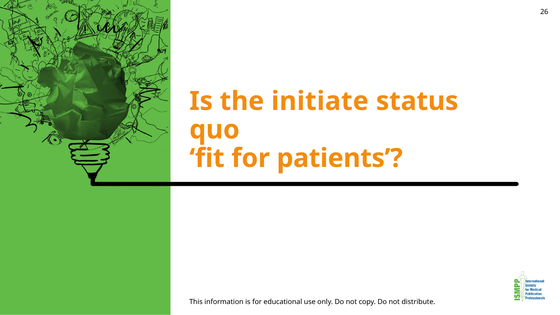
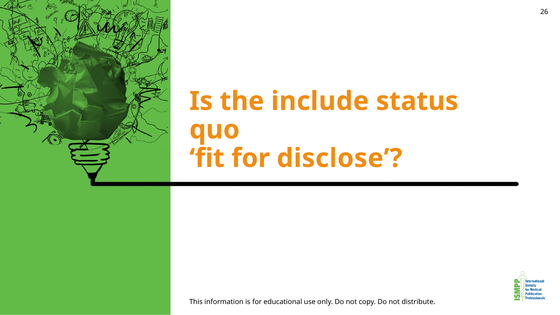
initiate: initiate -> include (320, 101)
patients: patients -> disclose (339, 158)
